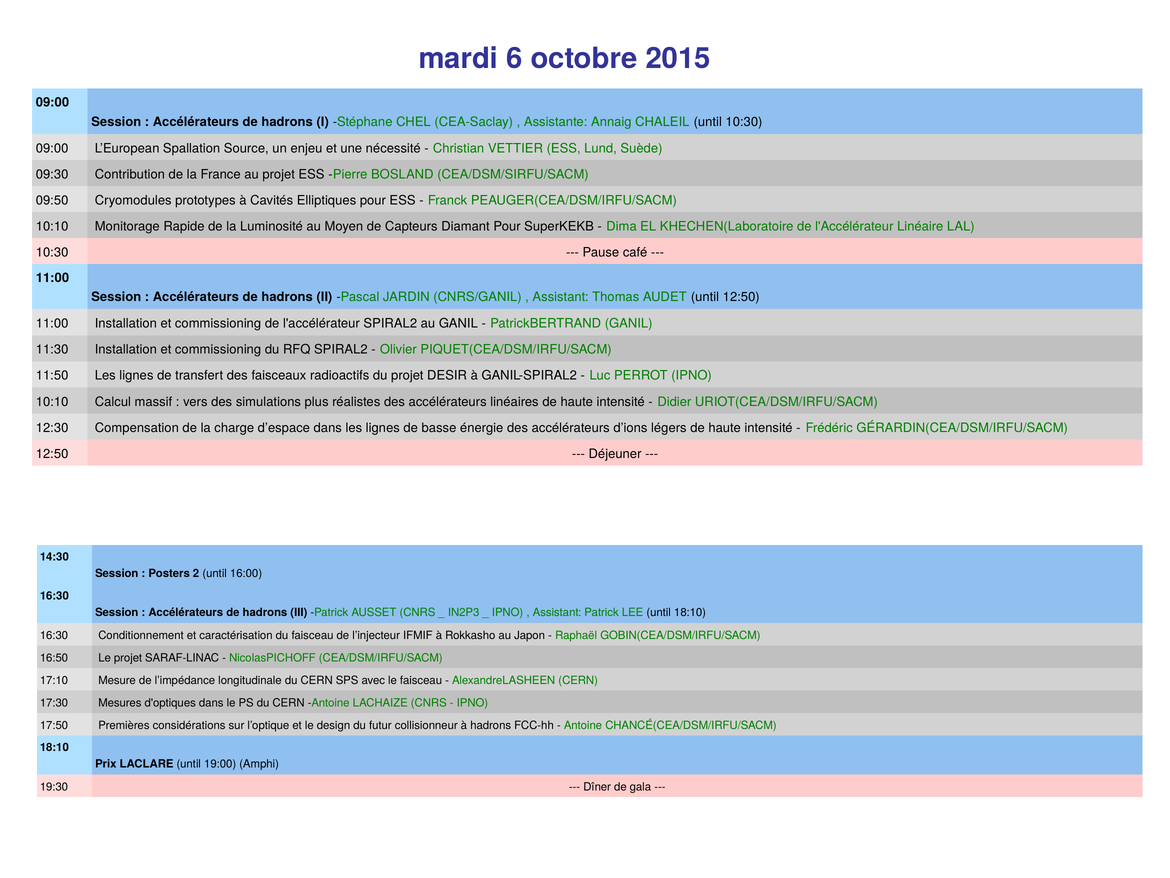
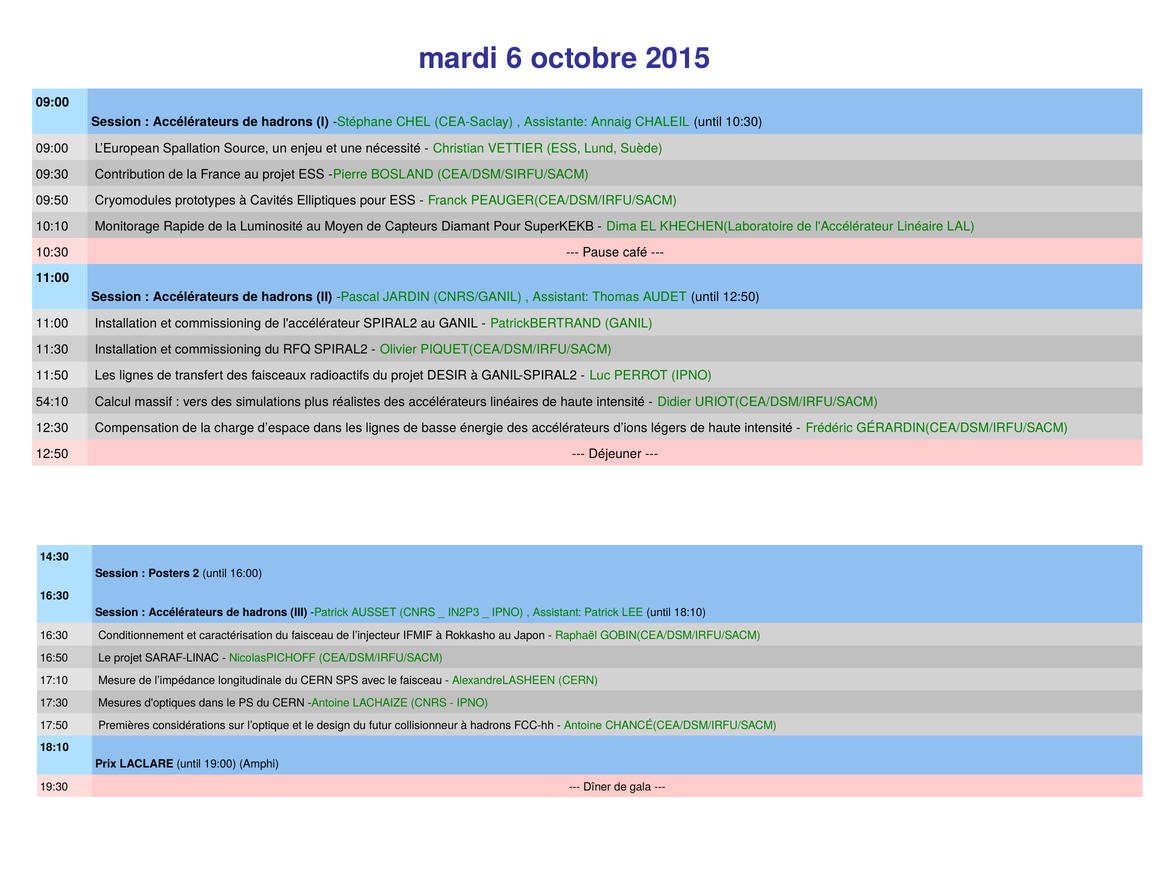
10:10: 10:10 -> 54:10 (52, 401)
